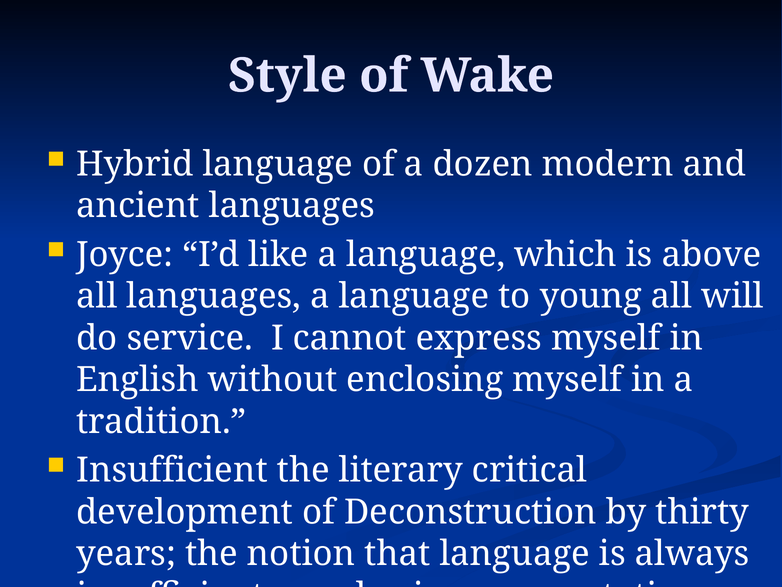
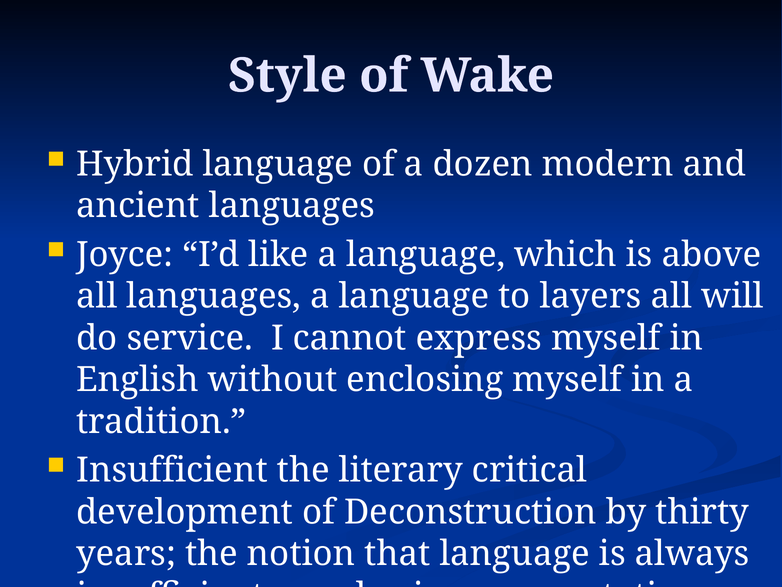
young: young -> layers (591, 296)
